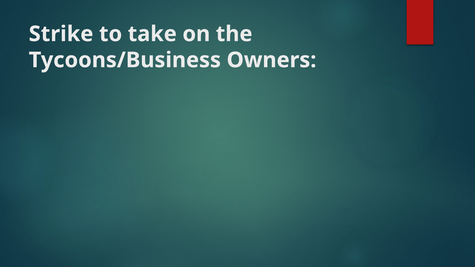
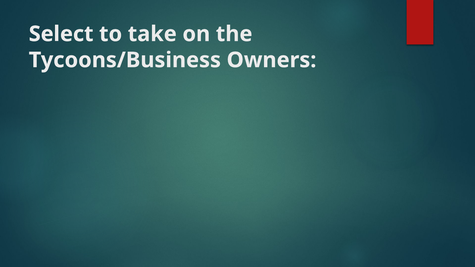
Strike: Strike -> Select (61, 34)
